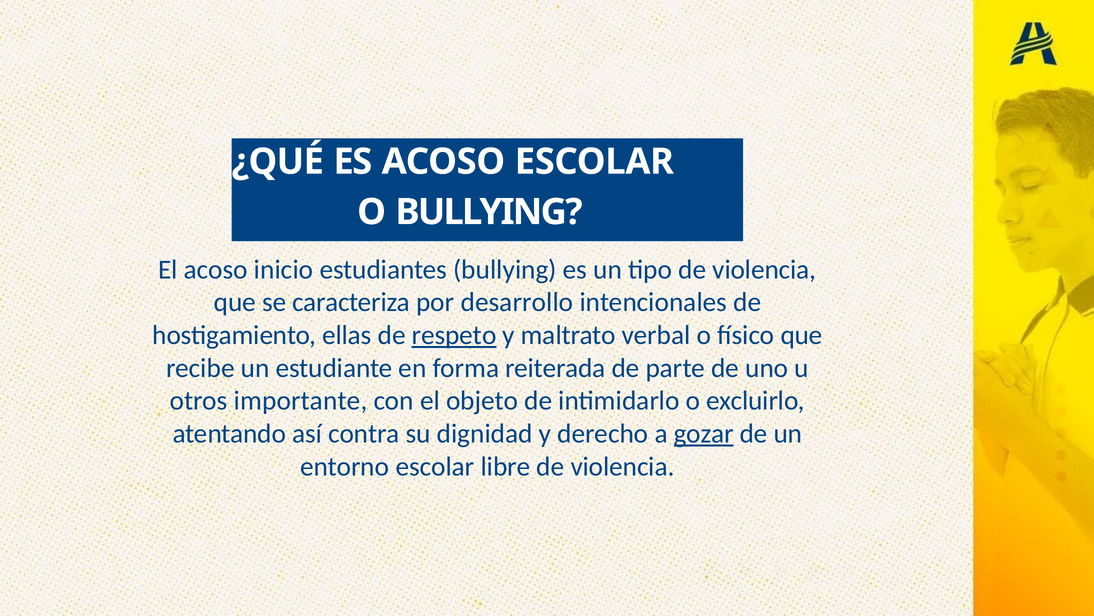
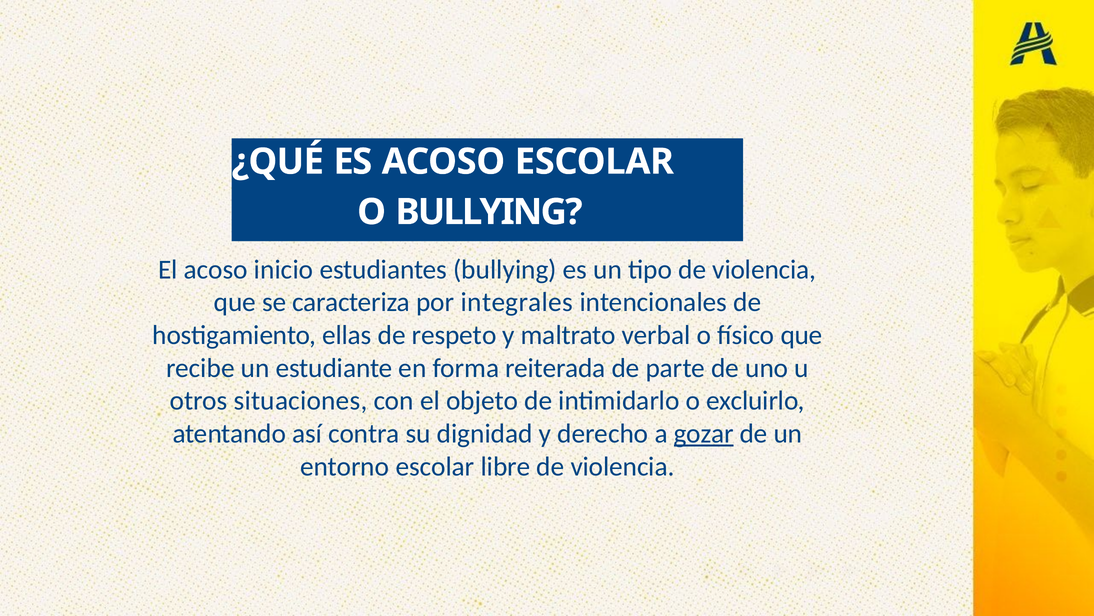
desarrollo: desarrollo -> integrales (517, 302)
respeto underline: present -> none (454, 335)
importante: importante -> situaciones (301, 401)
